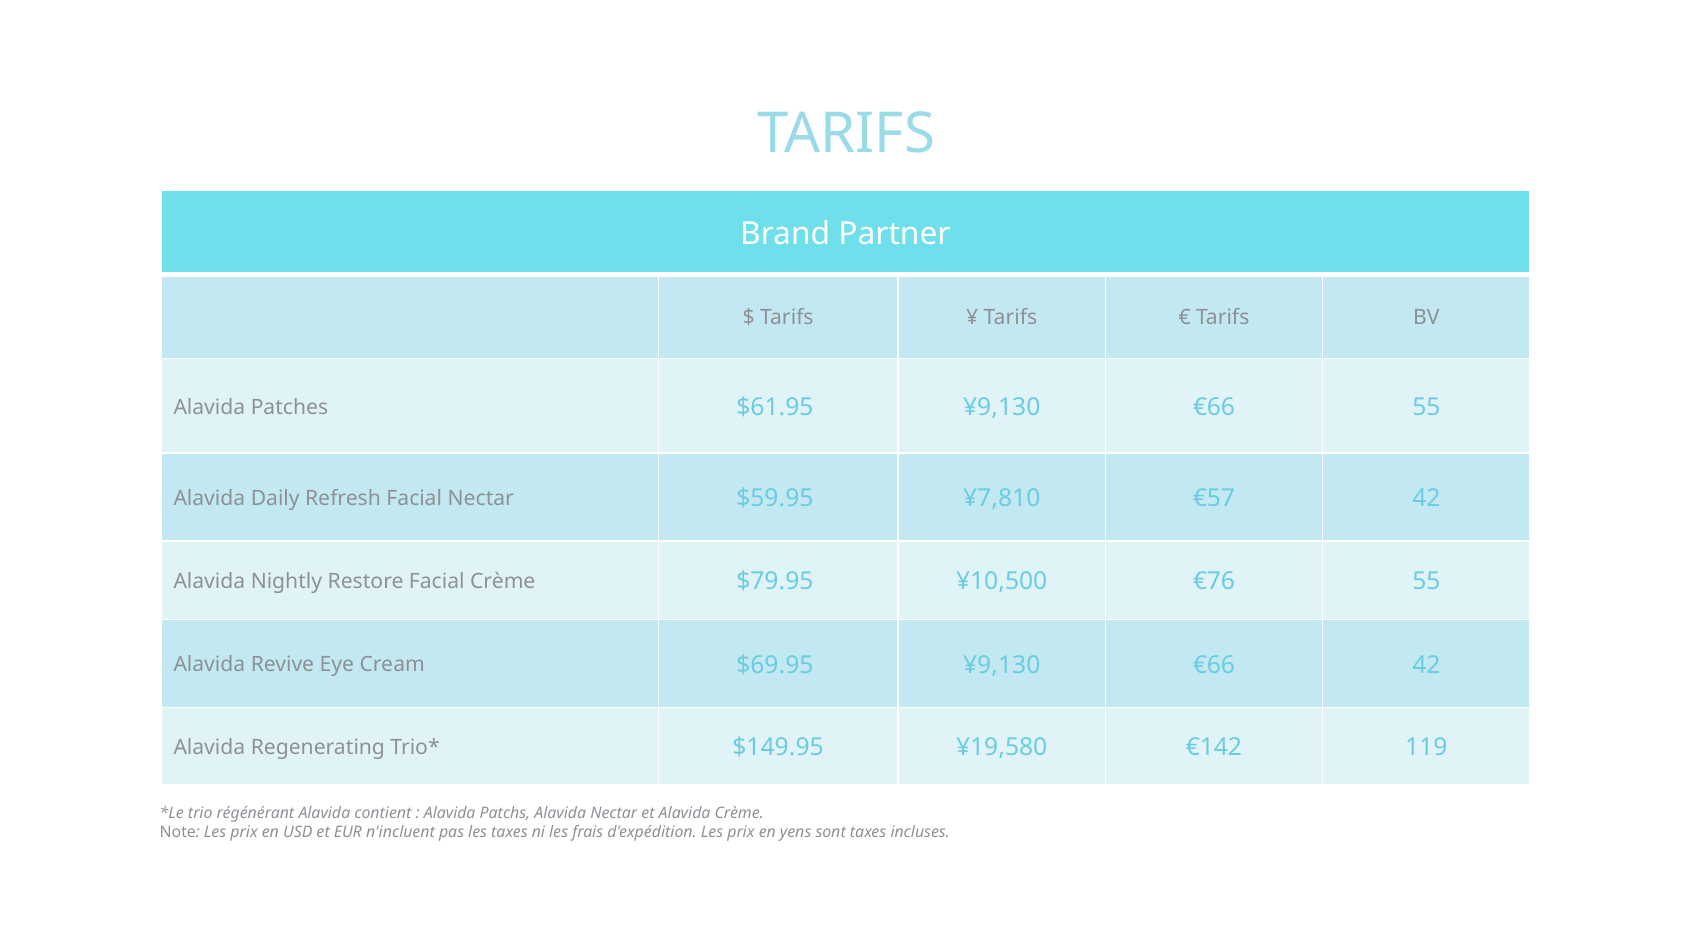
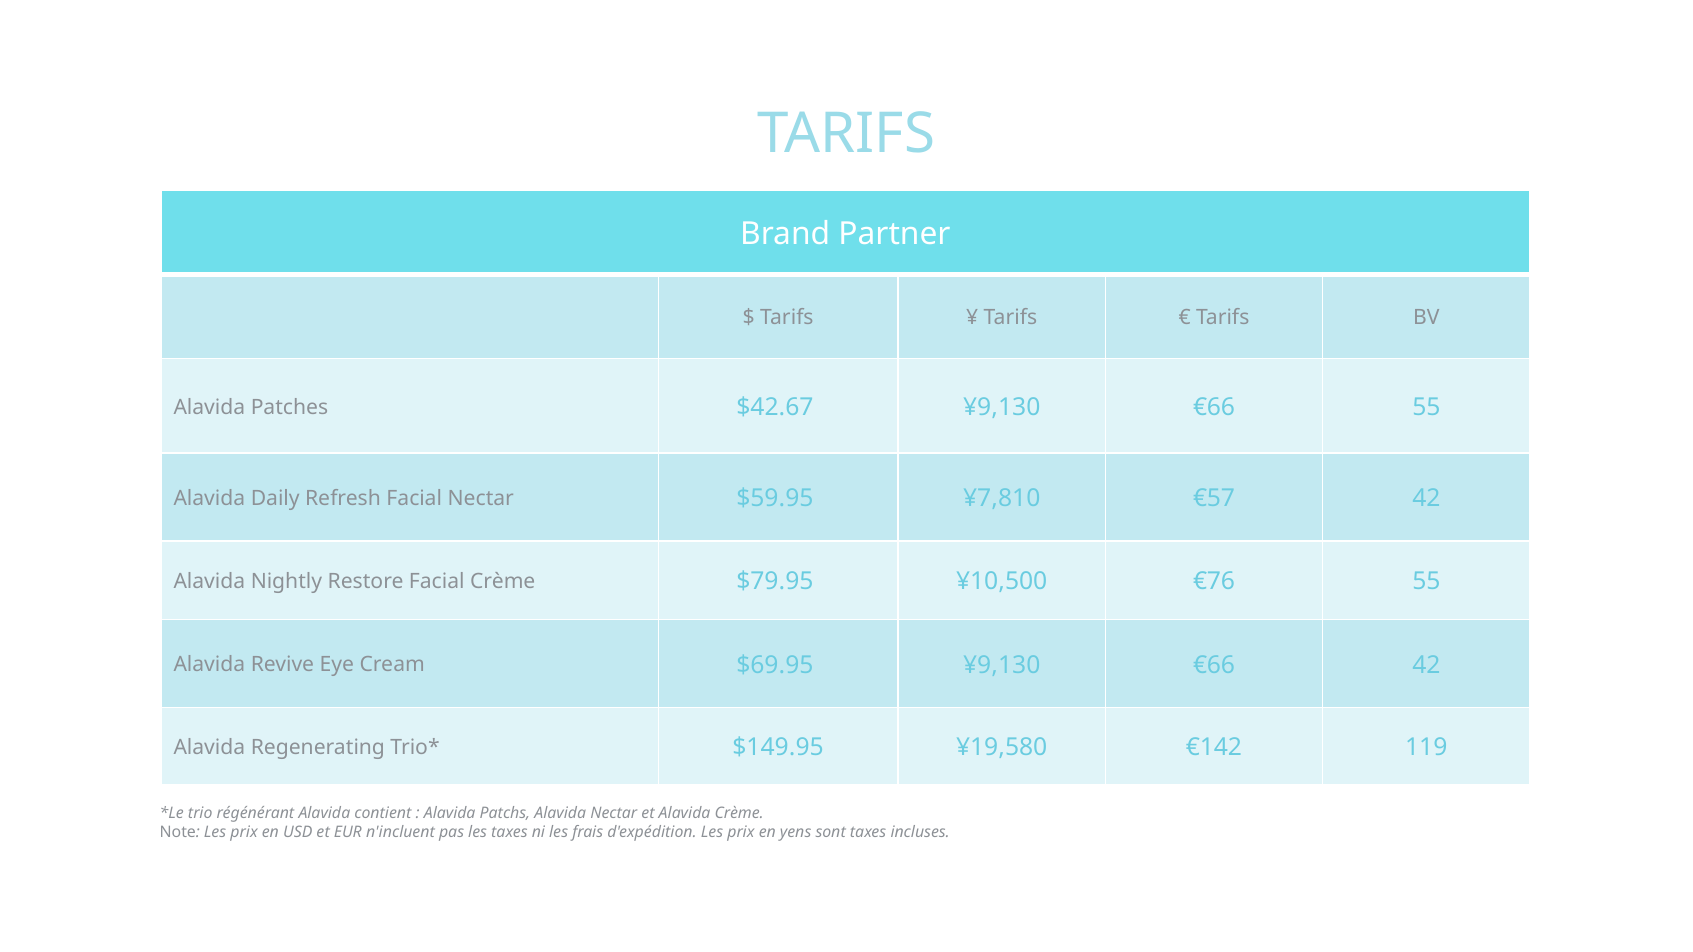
$61.95: $61.95 -> $42.67 (775, 407)
